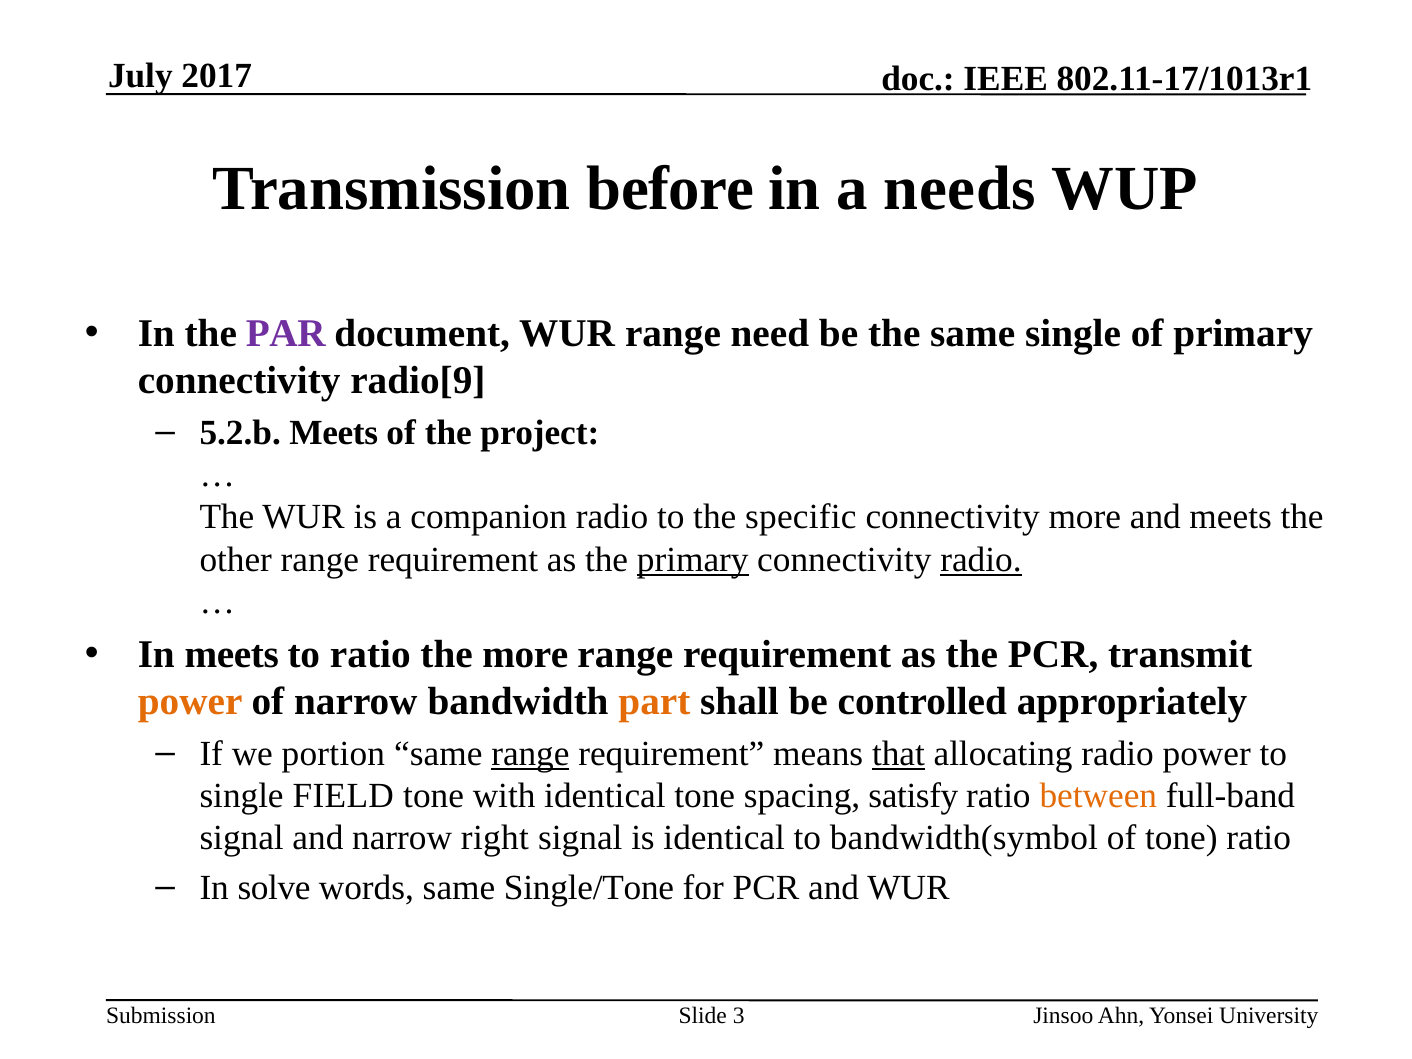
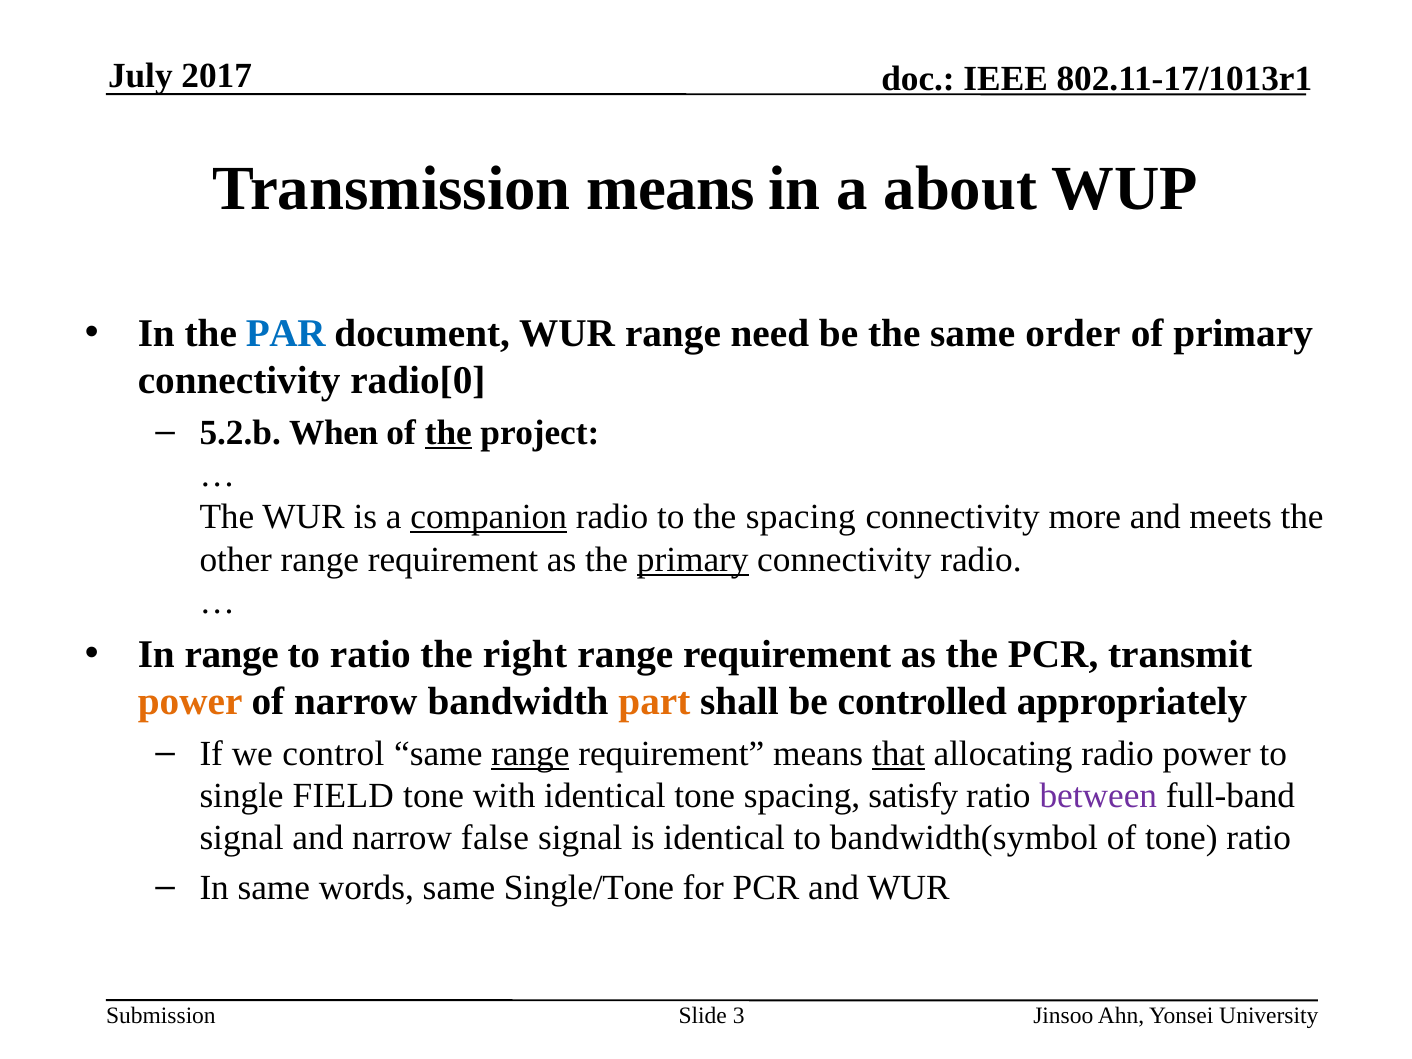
Transmission before: before -> means (671, 188)
needs: needs -> about (960, 188)
PAR colour: purple -> blue (286, 334)
same single: single -> order (1073, 334)
radio[9: radio[9 -> radio[0 (418, 381)
5.2.b Meets: Meets -> When (334, 433)
the underline: none -> present (448, 433)
companion underline: none -> present (489, 517)
the specific: specific -> spacing (801, 517)
radio underline: present -> none (981, 560)
In meets: meets -> range (232, 655)
the more: more -> right (525, 655)
portion: portion -> control (333, 753)
between colour: orange -> purple (1098, 796)
right: right -> false (495, 838)
In solve: solve -> same (274, 888)
